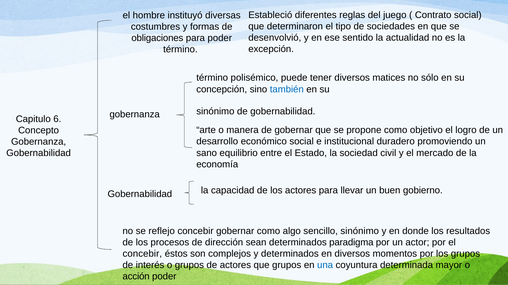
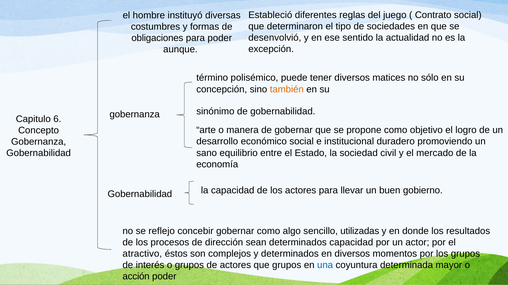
término: término -> aunque (180, 50)
también colour: blue -> orange (287, 89)
sencillo sinónimo: sinónimo -> utilizadas (360, 232)
determinados paradigma: paradigma -> capacidad (351, 243)
concebir: concebir -> atractivo (142, 254)
